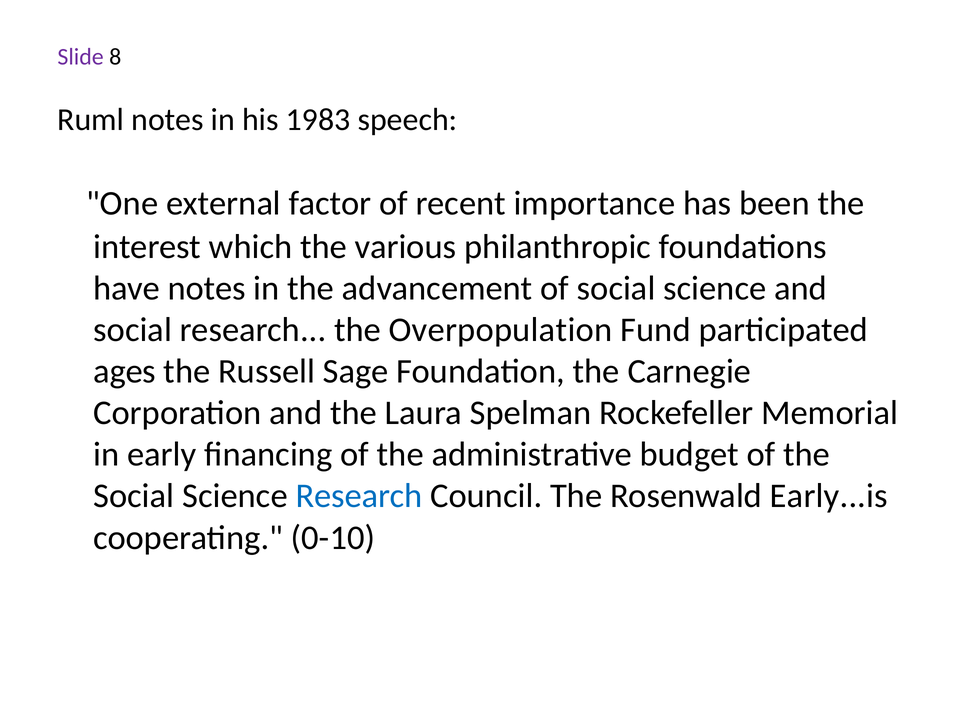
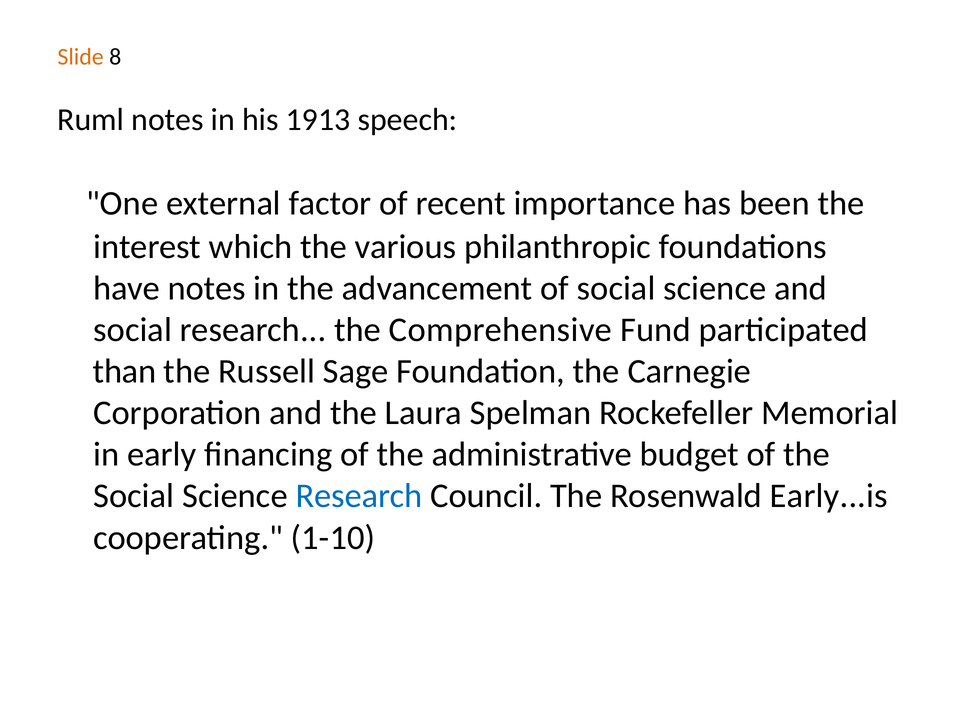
Slide colour: purple -> orange (81, 57)
1983: 1983 -> 1913 (318, 119)
Overpopulation: Overpopulation -> Comprehensive (500, 330)
ages: ages -> than (125, 371)
0-10: 0-10 -> 1-10 (333, 537)
